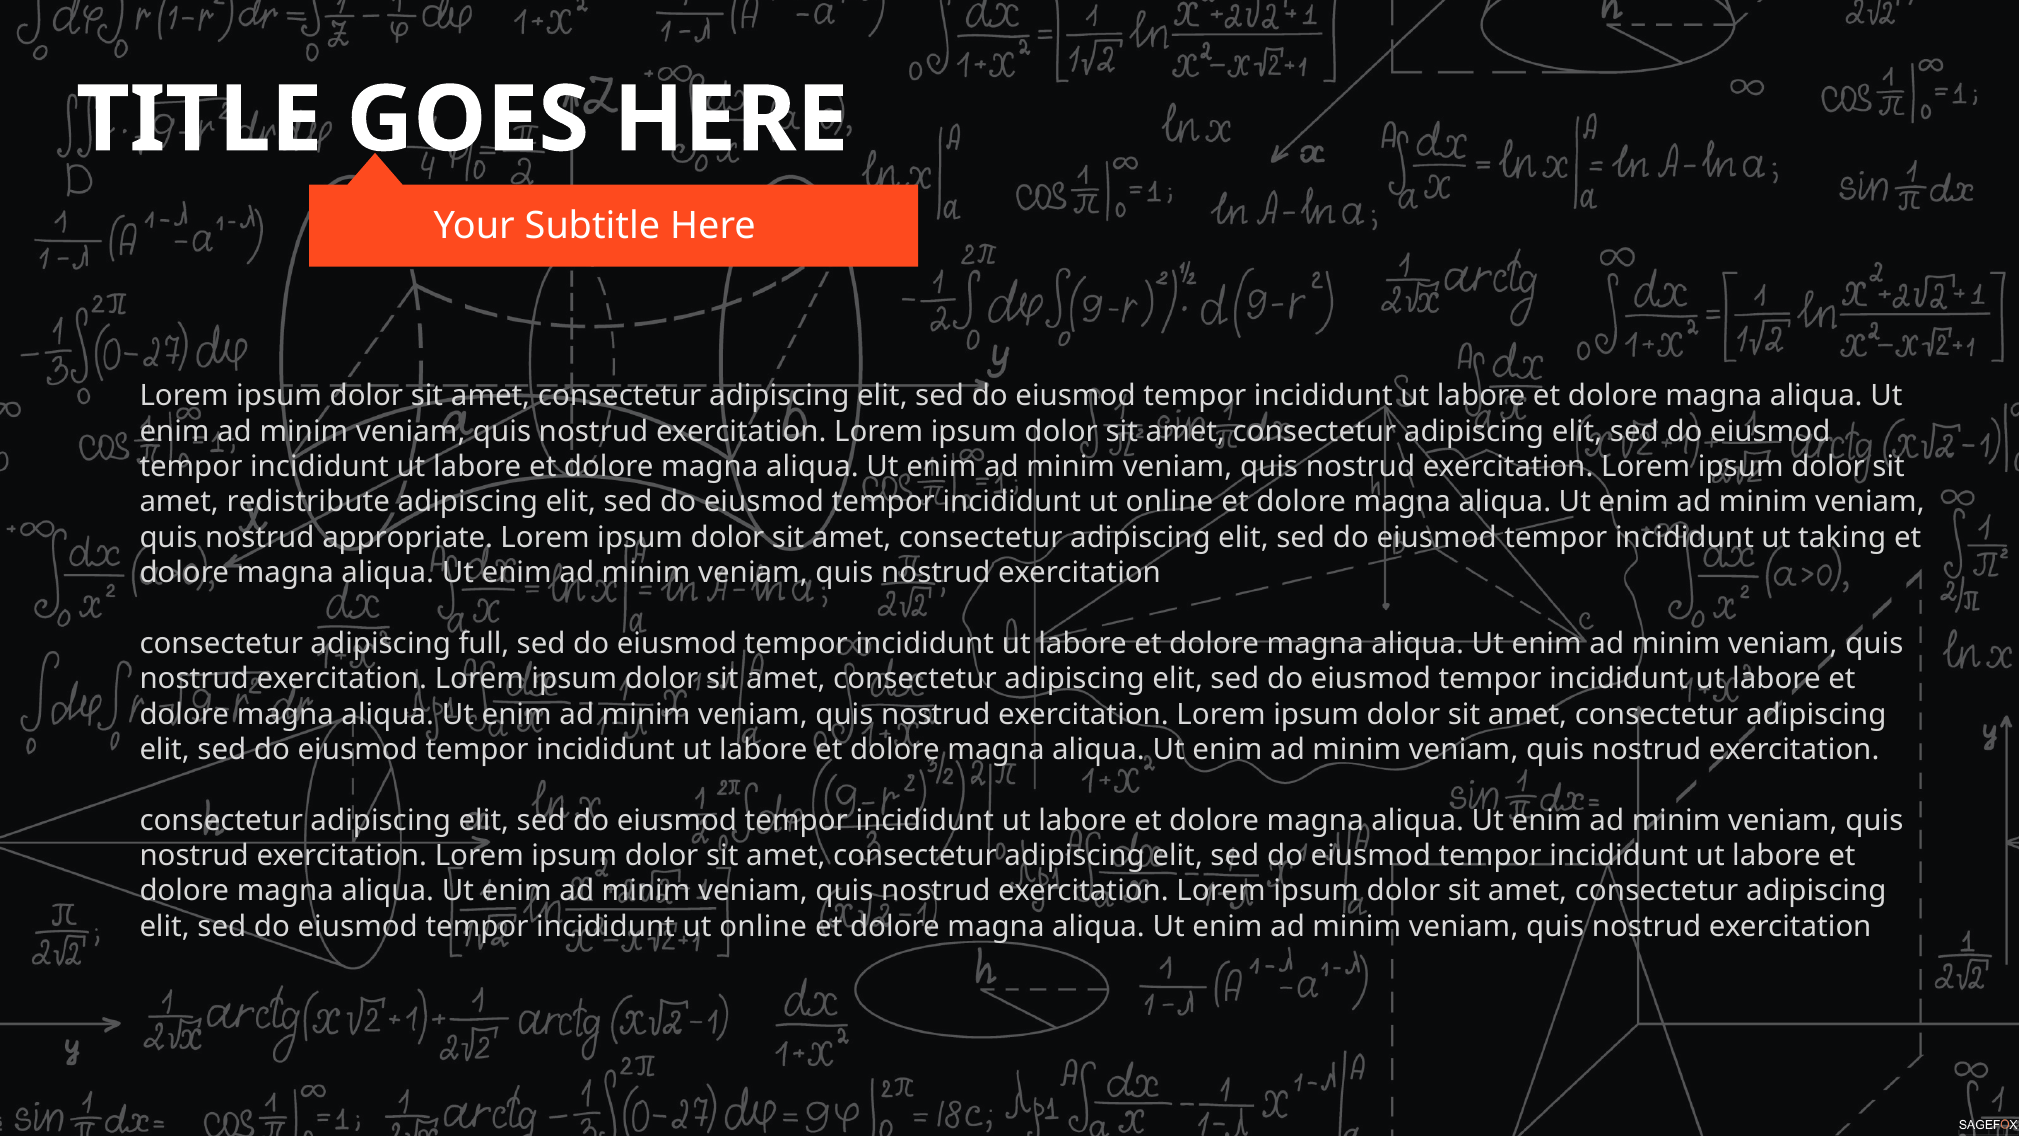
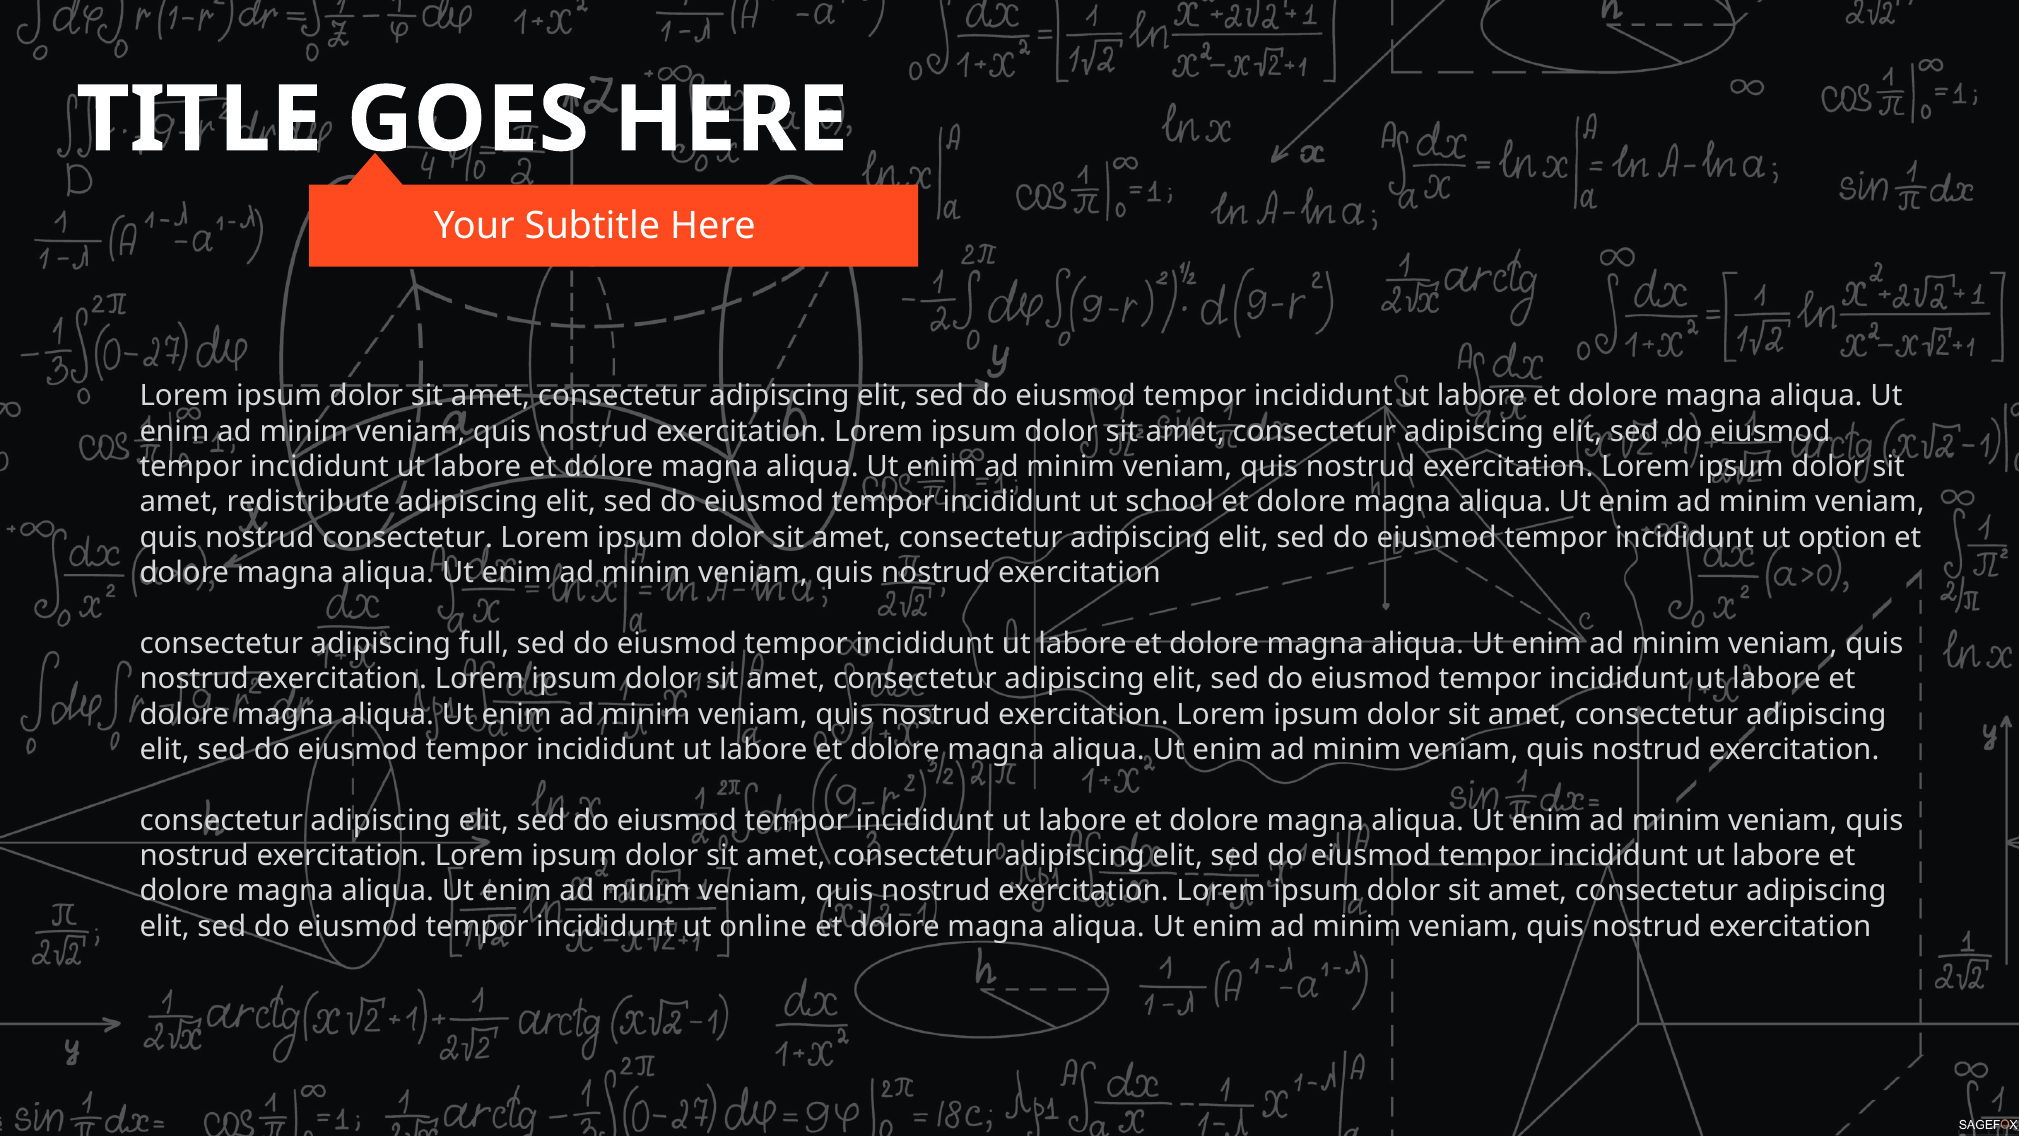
online: online -> school (1170, 502)
nostrud appropriate: appropriate -> consectetur (408, 537)
taking: taking -> option (1842, 537)
